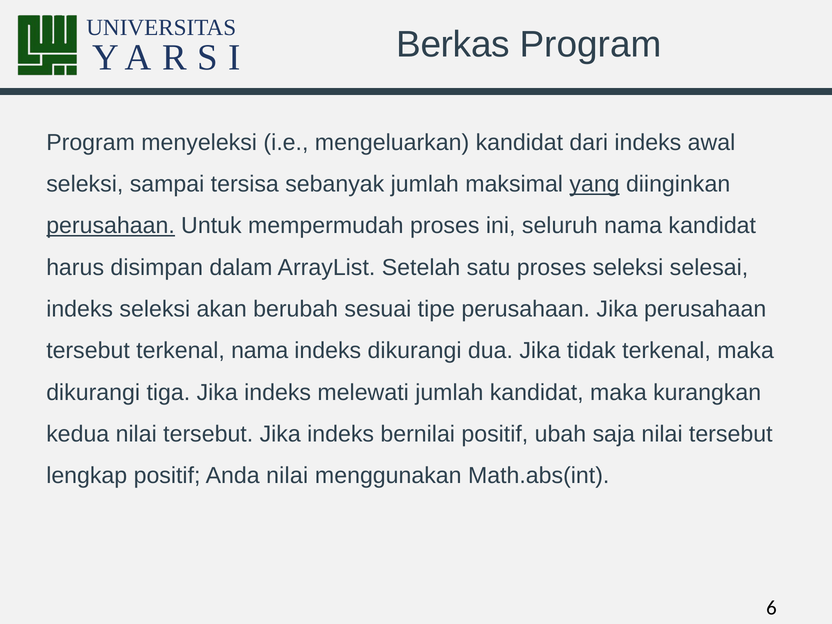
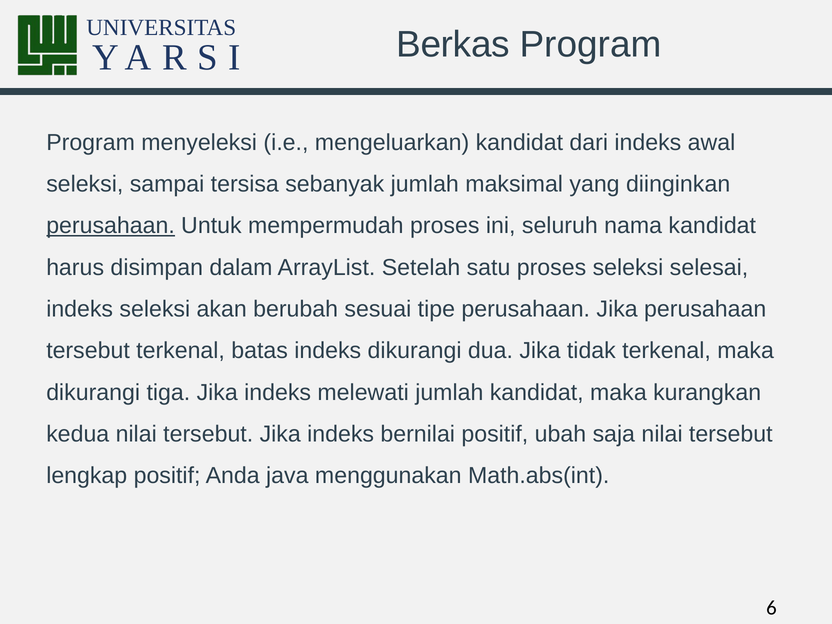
yang underline: present -> none (595, 184)
terkenal nama: nama -> batas (260, 351)
Anda nilai: nilai -> java (287, 476)
